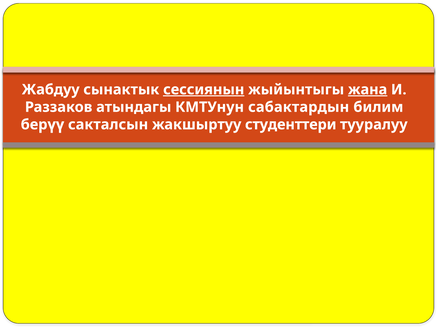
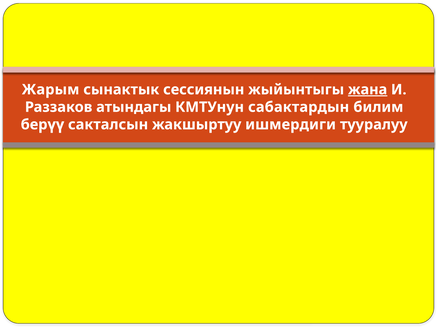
Жабдуу: Жабдуу -> Жарым (51, 90)
сессиянын underline: present -> none (204, 90)
студенттери: студенттери -> ишмердиги (291, 124)
